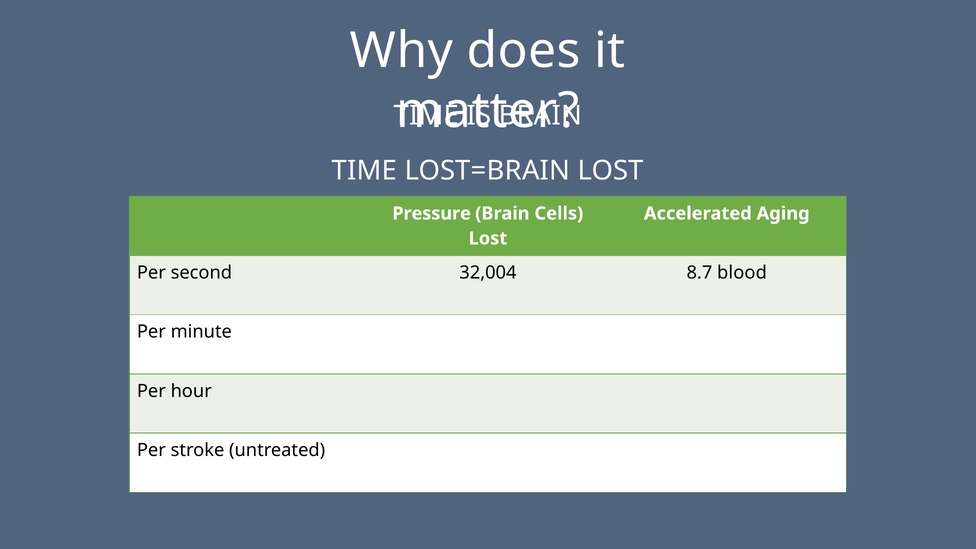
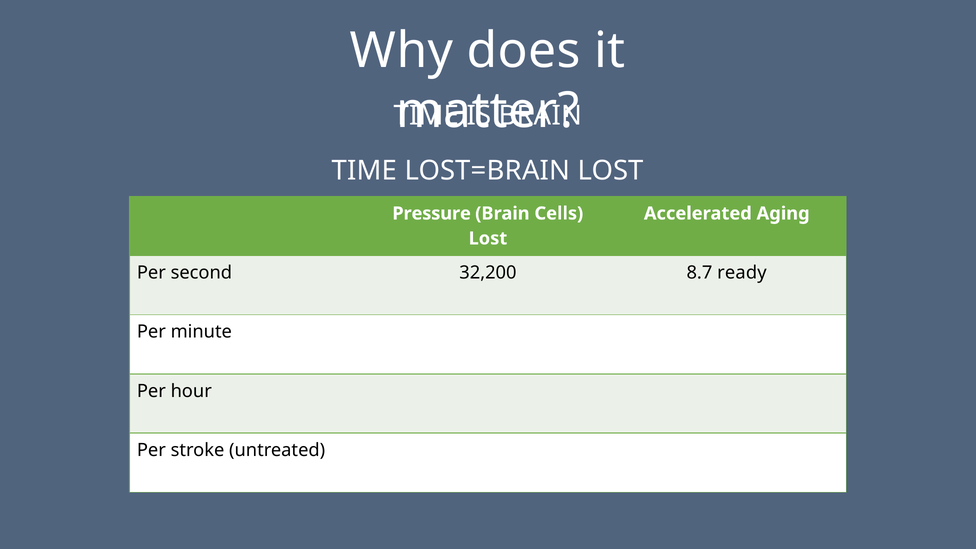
32,004: 32,004 -> 32,200 (488, 273)
blood: blood -> ready (742, 273)
